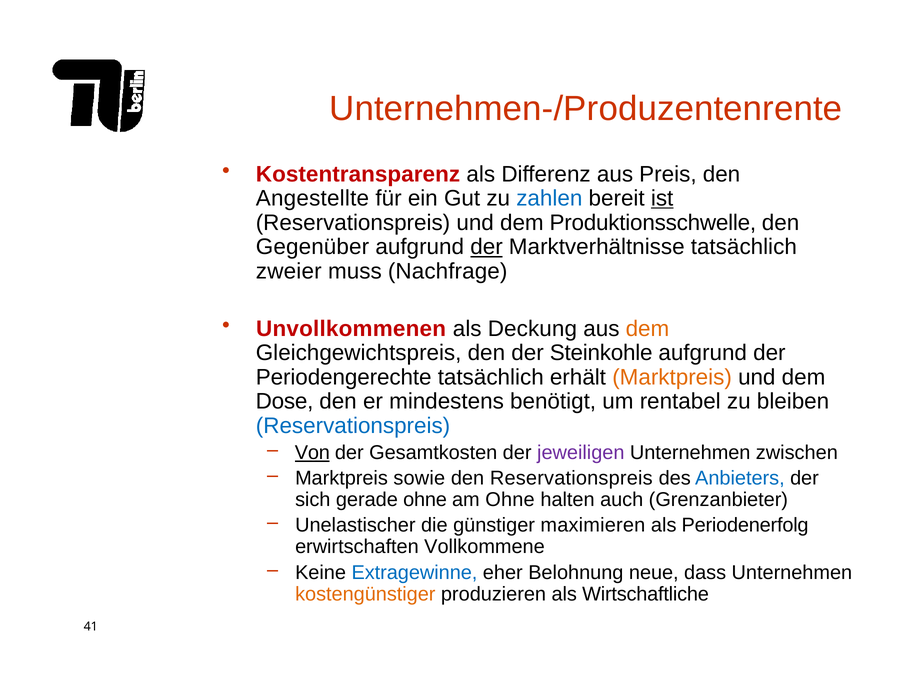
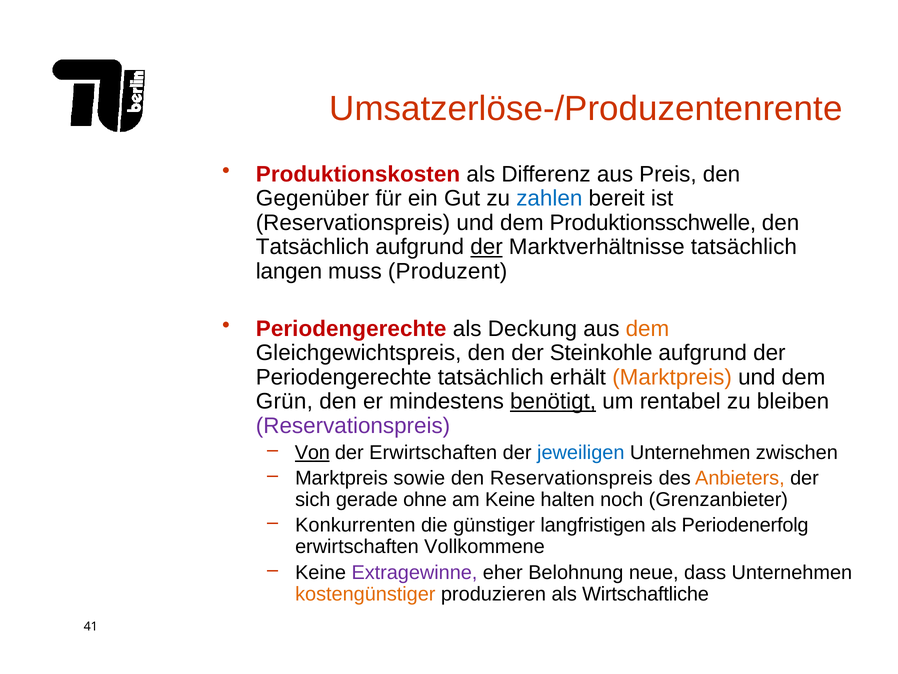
Unternehmen-/Produzentenrente: Unternehmen-/Produzentenrente -> Umsatzerlöse-/Produzentenrente (586, 109)
Kostentransparenz: Kostentransparenz -> Produktionskosten (358, 174)
Angestellte: Angestellte -> Gegenüber (313, 198)
ist underline: present -> none (662, 198)
Gegenüber: Gegenüber -> Tatsächlich (313, 247)
zweier: zweier -> langen (289, 271)
Nachfrage: Nachfrage -> Produzent (448, 271)
Unvollkommenen: Unvollkommenen -> Periodengerechte (351, 328)
Dose: Dose -> Grün (284, 401)
benötigt underline: none -> present (553, 401)
Reservationspreis colour: blue -> purple (353, 425)
der Gesamtkosten: Gesamtkosten -> Erwirtschaften (433, 452)
jeweiligen colour: purple -> blue (581, 452)
Anbieters colour: blue -> orange (740, 478)
am Ohne: Ohne -> Keine (510, 499)
auch: auch -> noch (622, 499)
Unelastischer: Unelastischer -> Konkurrenten (355, 525)
maximieren: maximieren -> langfristigen (593, 525)
Extragewinne colour: blue -> purple (414, 572)
